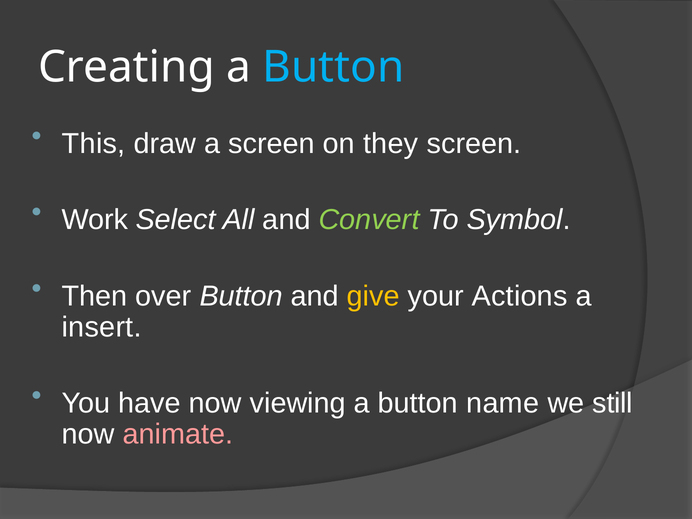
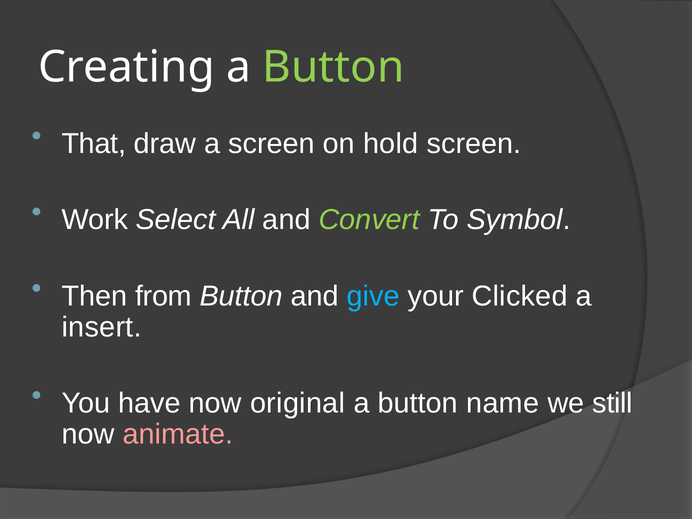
Button colour: light blue -> light green (333, 67)
This: This -> That (94, 144)
they: they -> hold (391, 144)
over: over -> from (164, 296)
give colour: yellow -> light blue (373, 296)
Actions: Actions -> Clicked (520, 296)
viewing: viewing -> original (298, 403)
